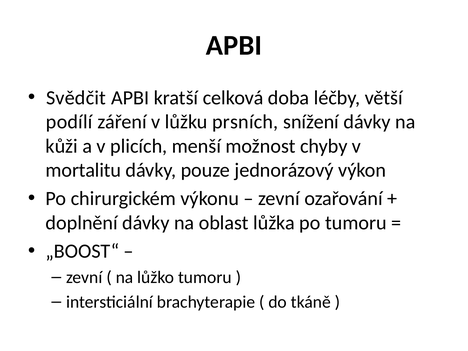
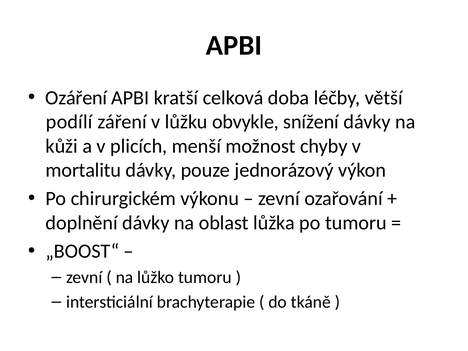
Svědčit: Svědčit -> Ozáření (76, 98)
prsních: prsních -> obvykle (245, 122)
